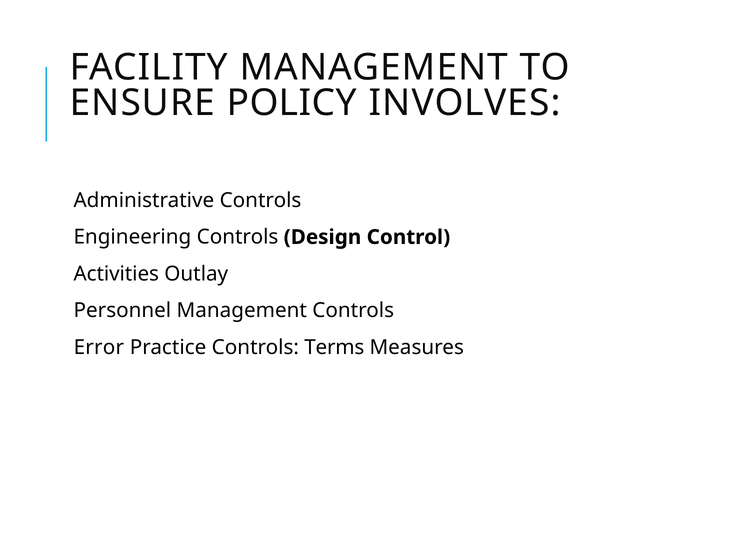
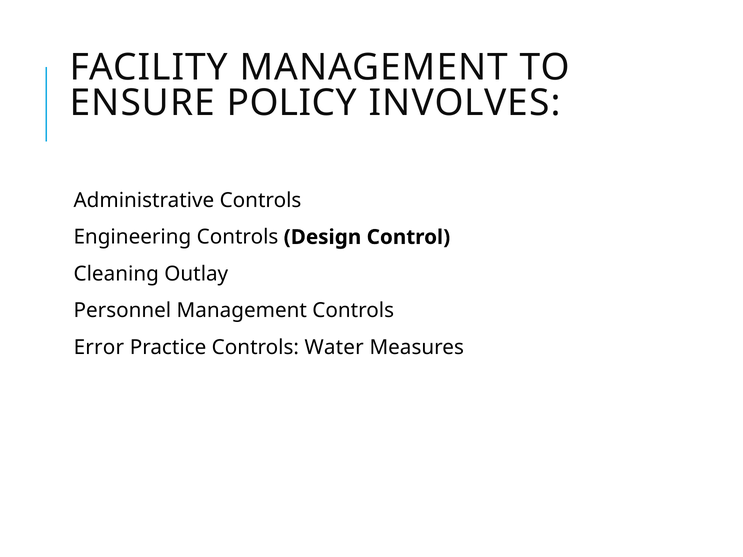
Activities: Activities -> Cleaning (116, 274)
Terms: Terms -> Water (334, 347)
